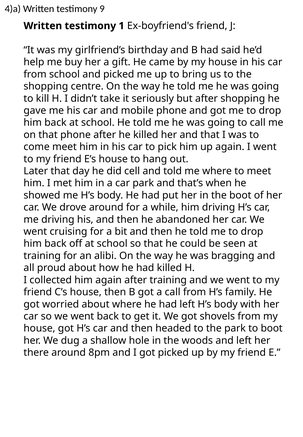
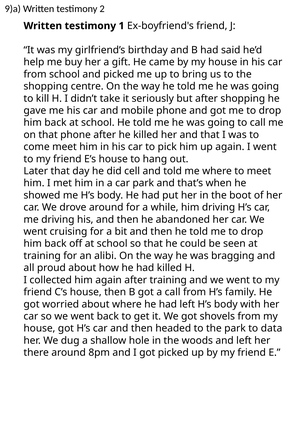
4)a: 4)a -> 9)a (13, 9)
9: 9 -> 2 (102, 9)
to boot: boot -> data (272, 329)
